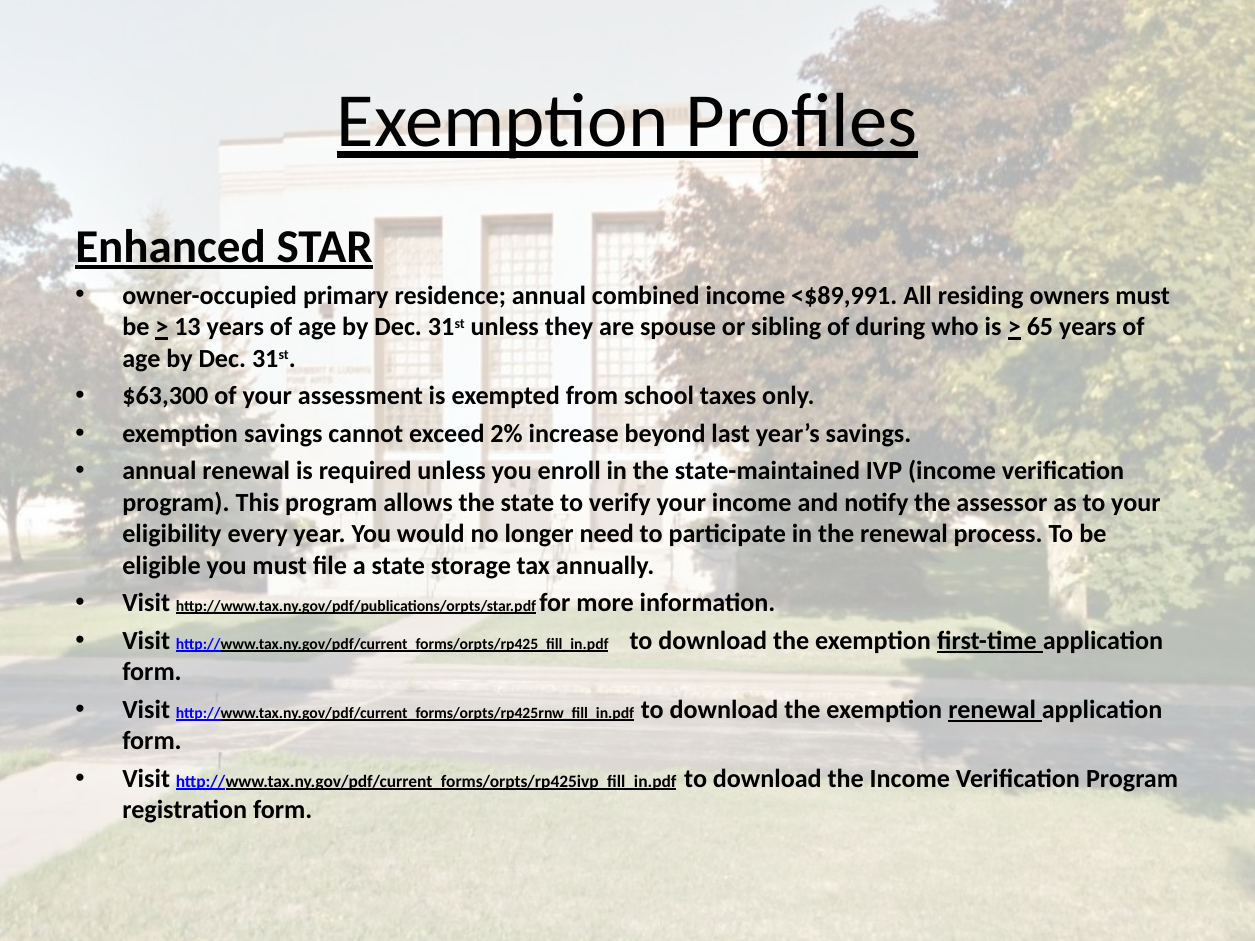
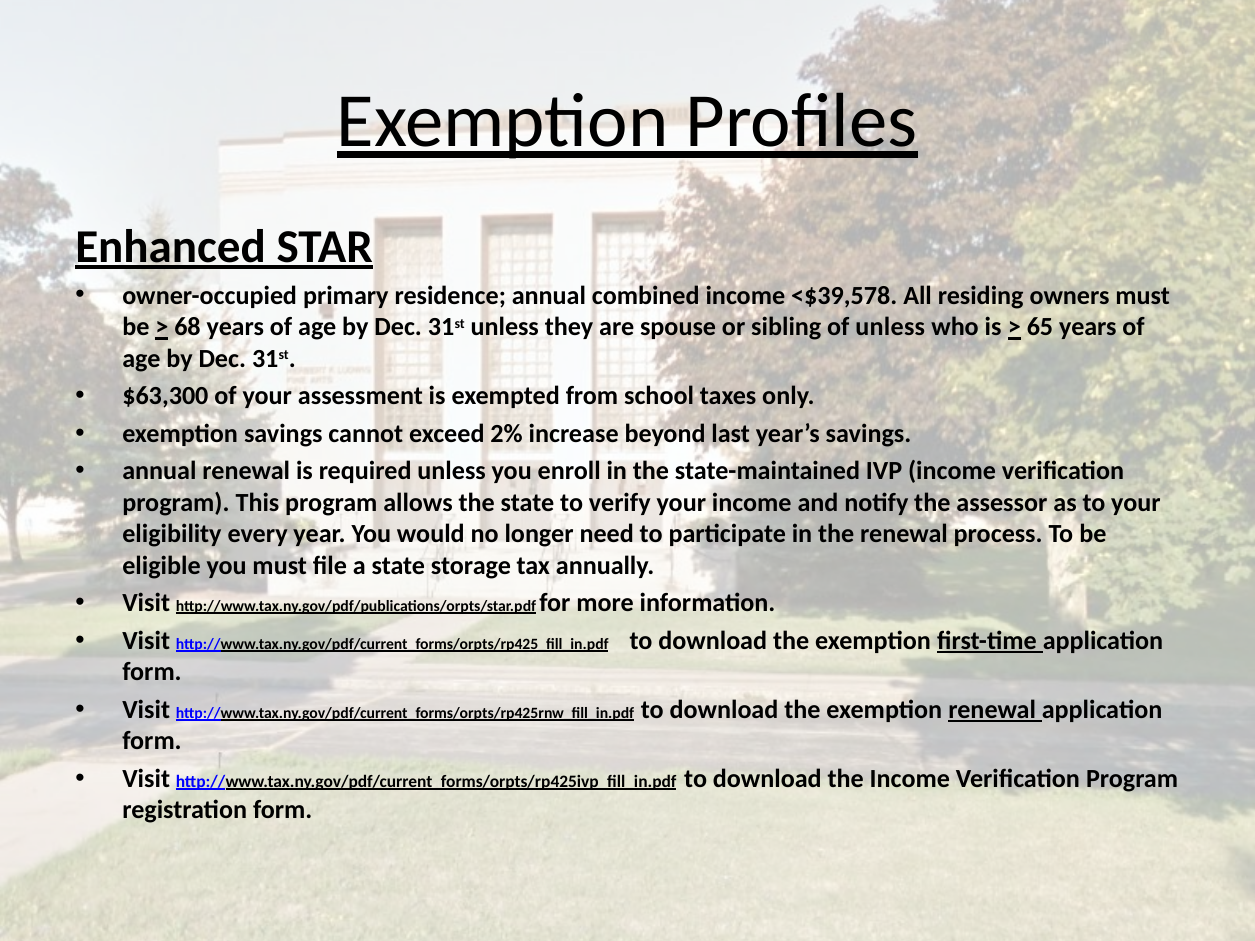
<$89,991: <$89,991 -> <$39,578 (844, 296)
13: 13 -> 68 (187, 327)
of during: during -> unless (890, 327)
